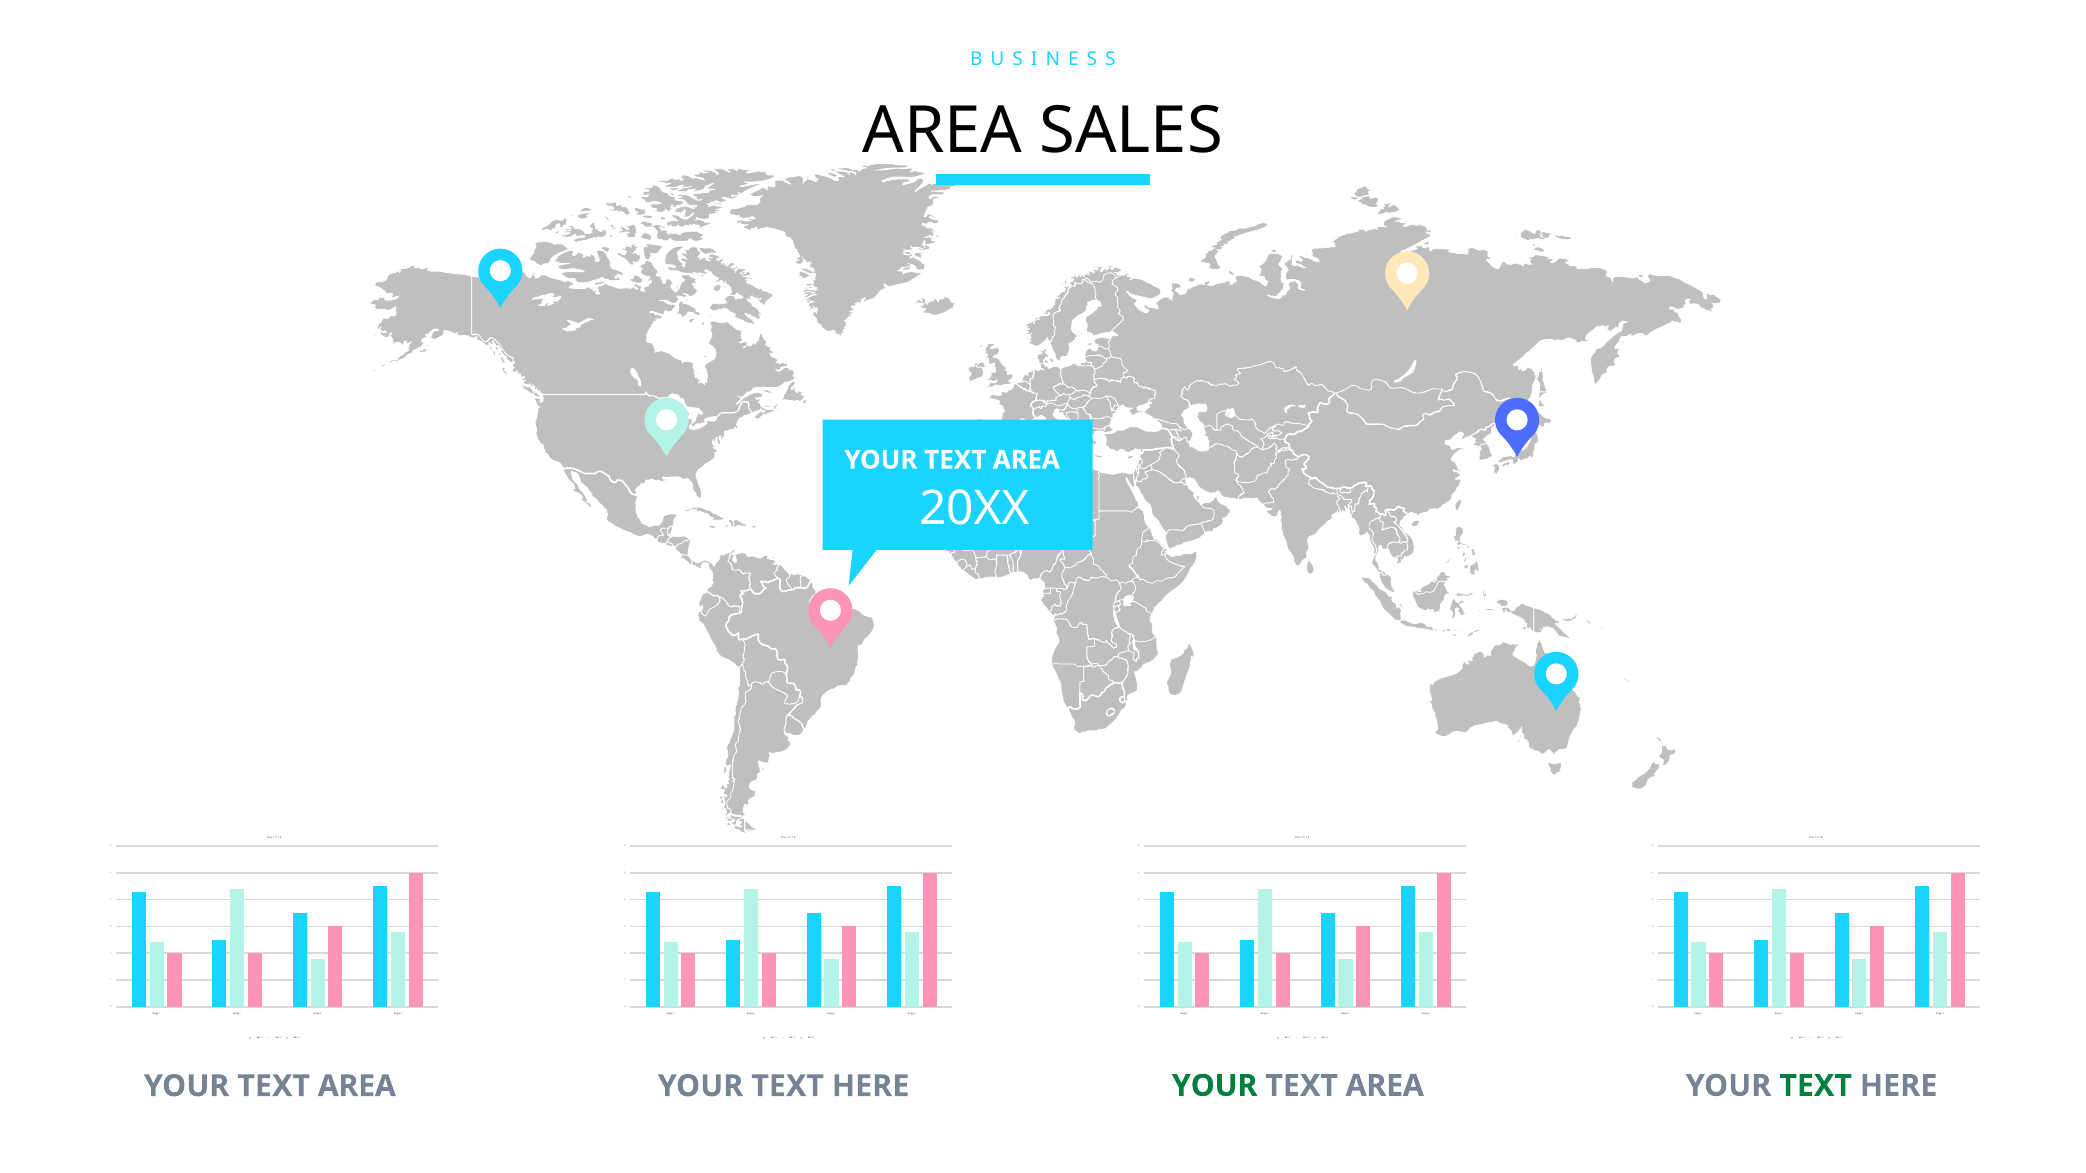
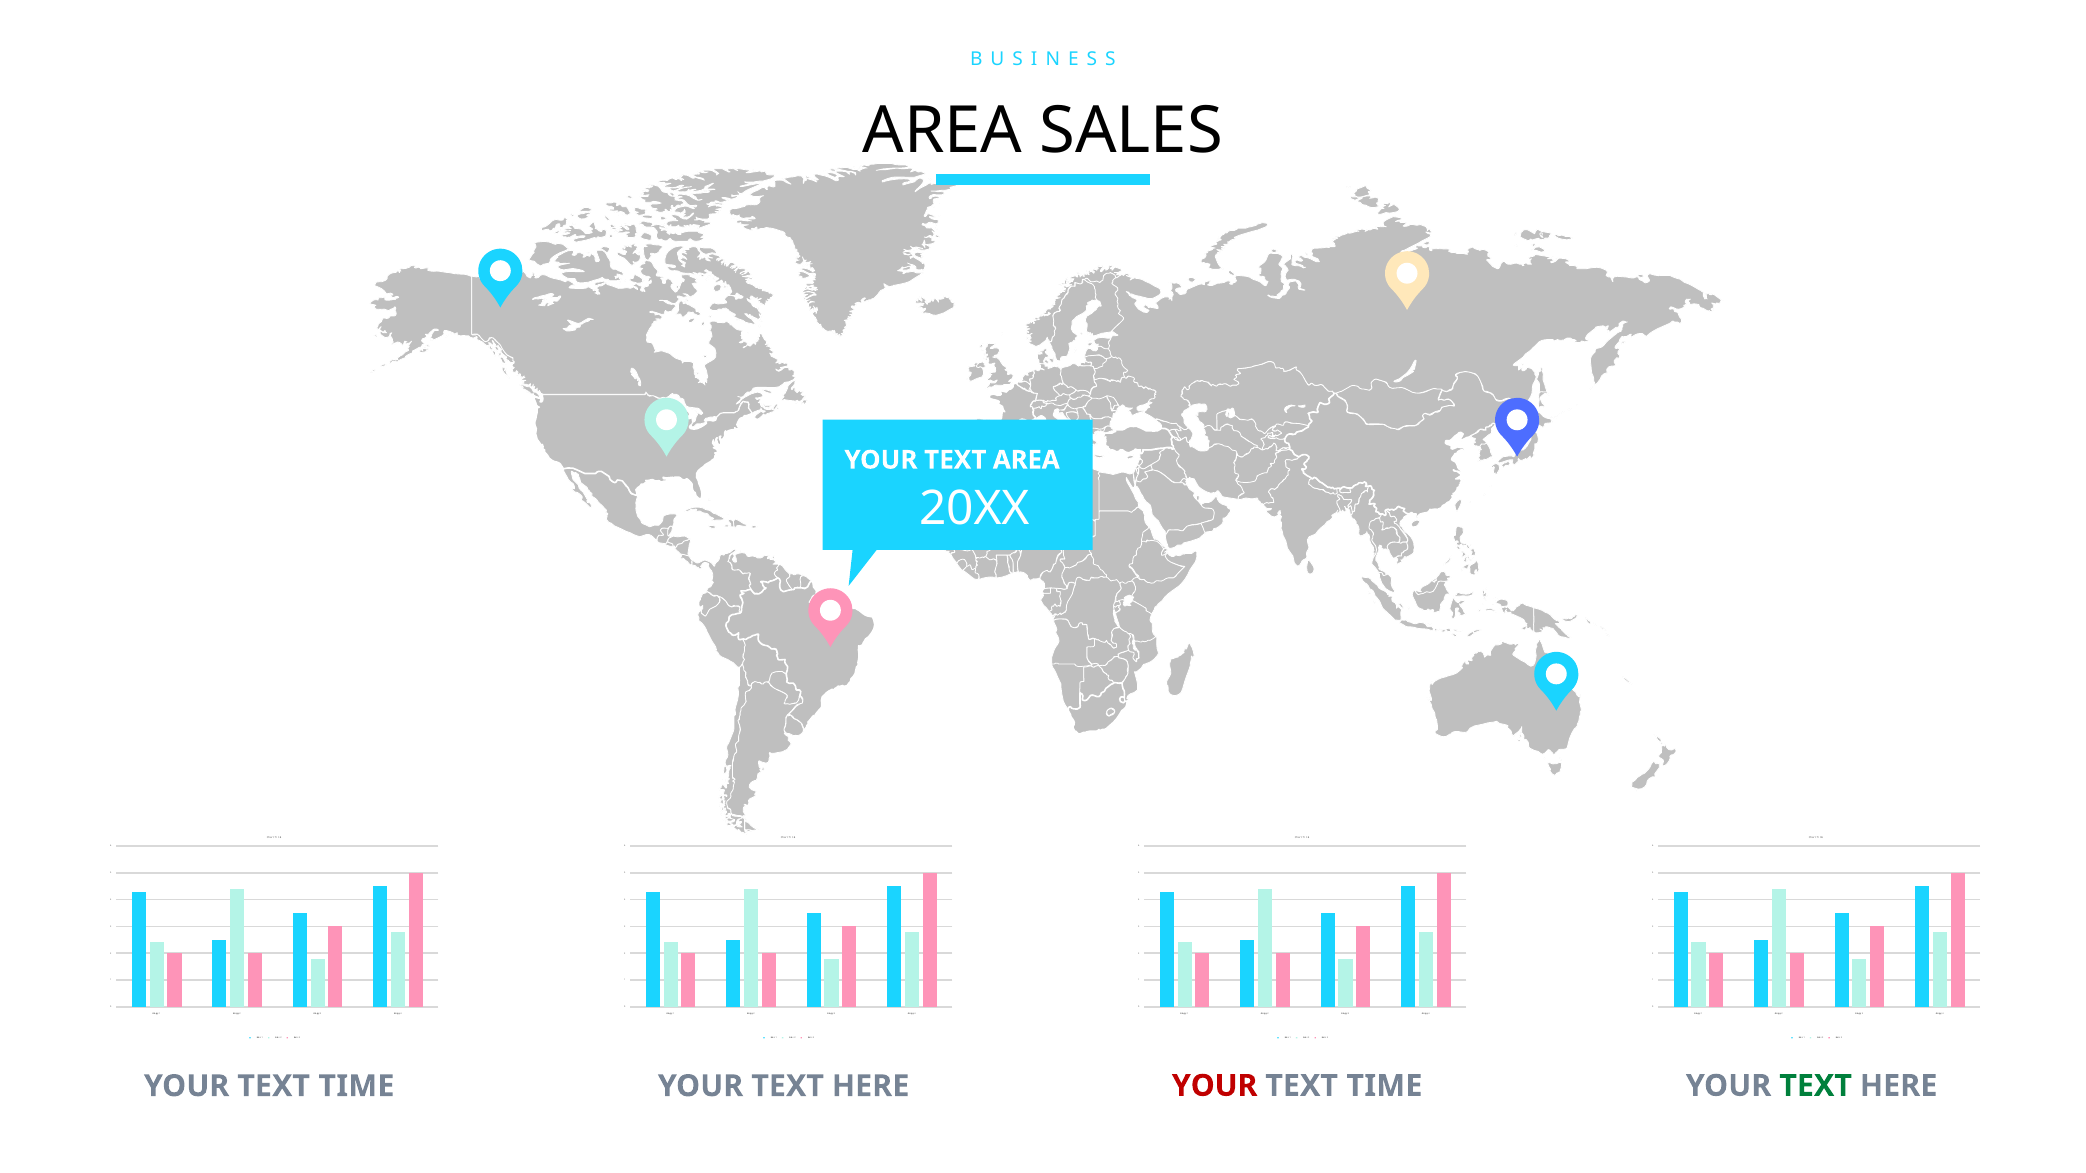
AREA: AREA -> TIME (357, 1086)
YOUR colour: green -> red (1215, 1086)
AREA: AREA -> TIME (1384, 1086)
